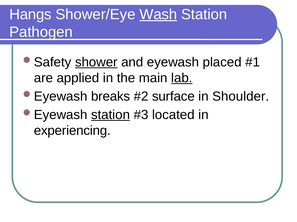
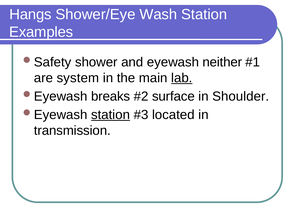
Wash underline: present -> none (158, 14)
Pathogen: Pathogen -> Examples (41, 32)
shower underline: present -> none (96, 62)
placed: placed -> neither (222, 62)
applied: applied -> system (78, 78)
experiencing: experiencing -> transmission (72, 131)
